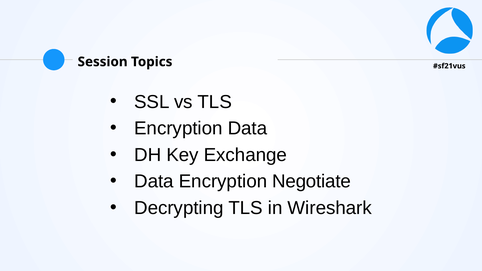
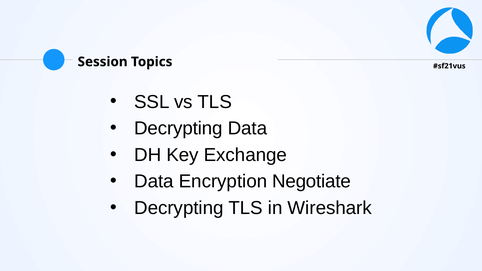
Encryption: Encryption -> Decrypting (178, 128)
